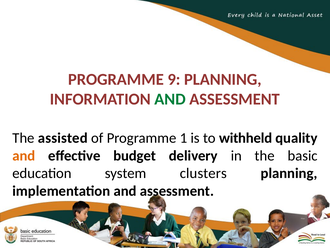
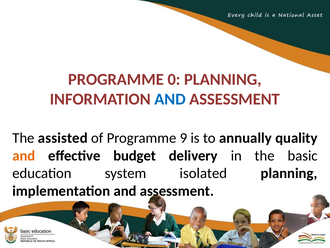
9: 9 -> 0 (174, 79)
AND colour: green -> blue (170, 99)
1: 1 -> 9 (184, 138)
withheld: withheld -> annually (245, 138)
clusters: clusters -> isolated (203, 173)
